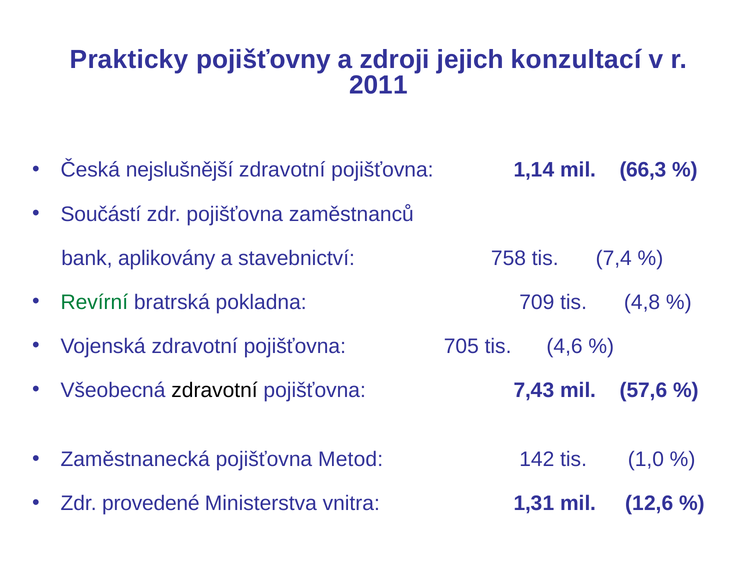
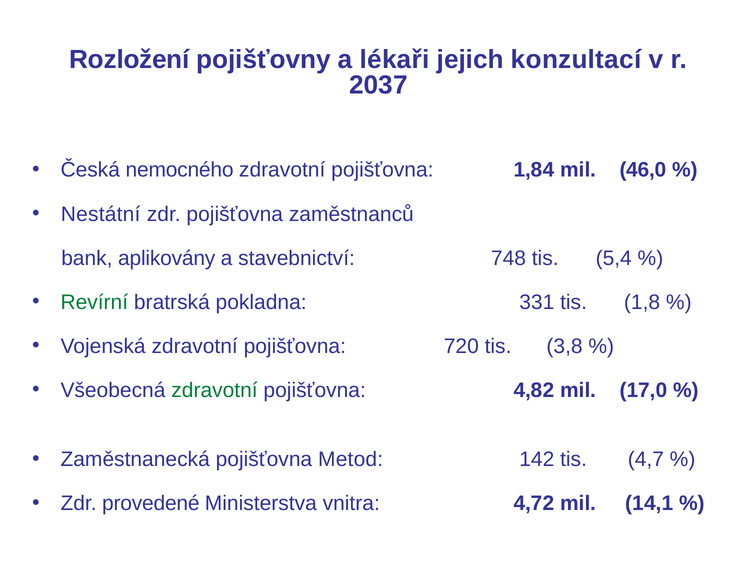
Prakticky: Prakticky -> Rozložení (129, 60)
zdroji: zdroji -> lékaři (395, 60)
2011: 2011 -> 2037 (378, 85)
nejslušnější: nejslušnější -> nemocného (180, 170)
1,14: 1,14 -> 1,84 (534, 170)
66,3: 66,3 -> 46,0 (643, 170)
Součástí: Součástí -> Nestátní (101, 214)
758: 758 -> 748 (508, 258)
7,4: 7,4 -> 5,4 (614, 258)
709: 709 -> 331 (537, 302)
4,8: 4,8 -> 1,8 (642, 302)
705: 705 -> 720 (461, 346)
4,6: 4,6 -> 3,8 (565, 346)
zdravotní colour: black -> green (214, 390)
7,43: 7,43 -> 4,82 (534, 390)
57,6: 57,6 -> 17,0 (644, 390)
1,0: 1,0 -> 4,7 (646, 460)
1,31: 1,31 -> 4,72 (534, 504)
12,6: 12,6 -> 14,1 (649, 504)
